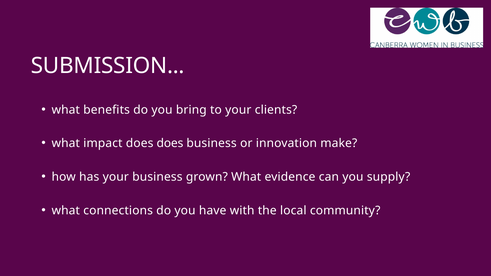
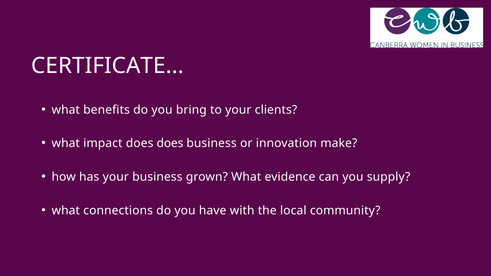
SUBMISSION: SUBMISSION -> CERTIFICATE (108, 66)
